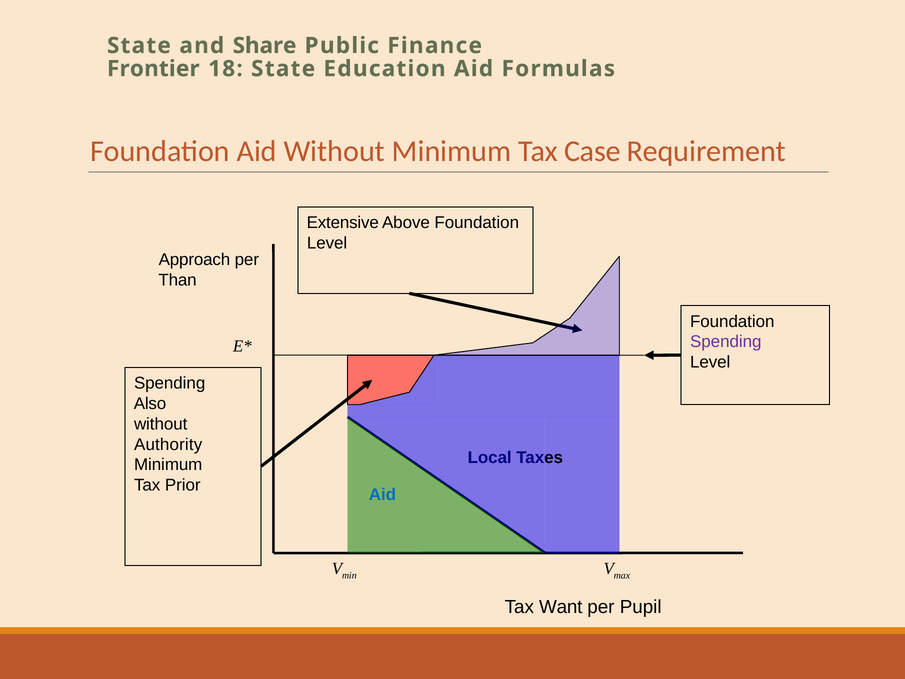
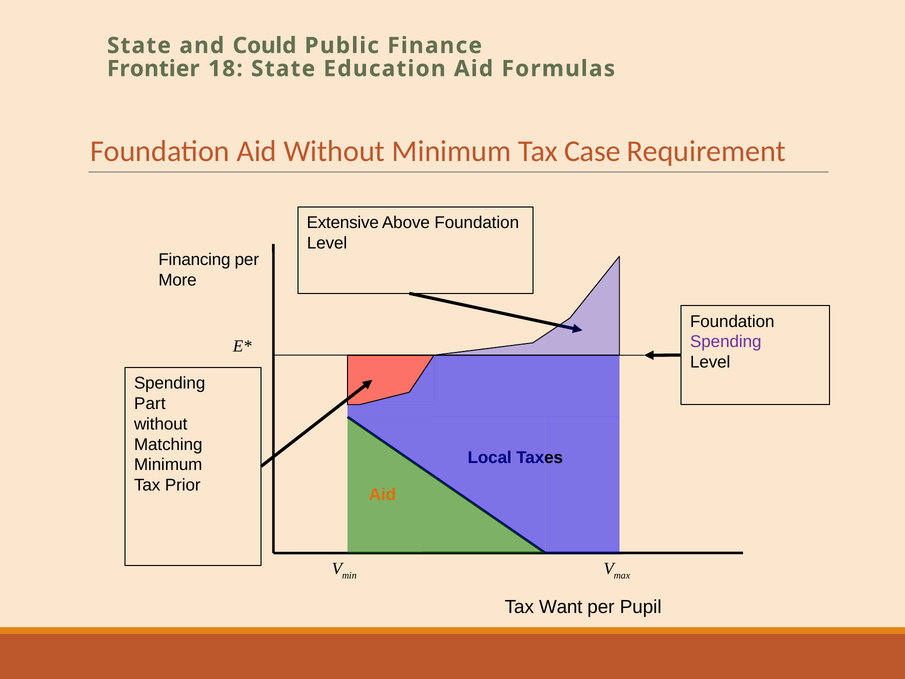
Share: Share -> Could (265, 46)
Approach: Approach -> Financing (194, 260)
Than: Than -> More (178, 280)
Also: Also -> Part (150, 404)
Authority: Authority -> Matching (168, 444)
Aid colour: blue -> orange (382, 494)
